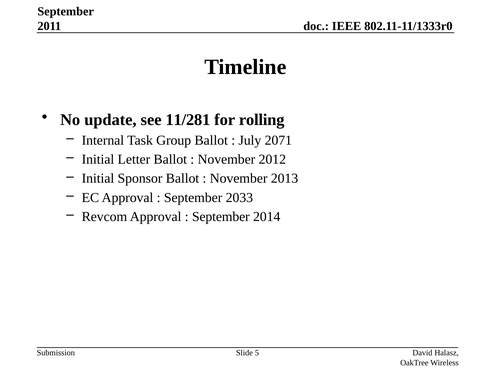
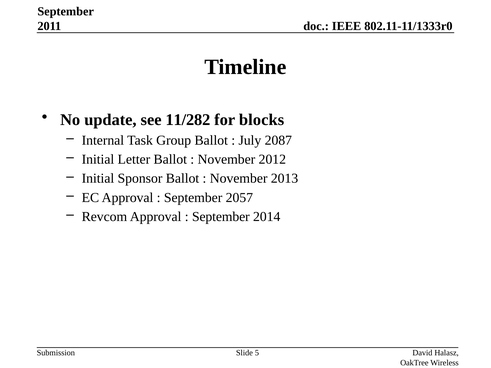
11/281: 11/281 -> 11/282 (188, 120)
rolling: rolling -> blocks (262, 120)
2071: 2071 -> 2087 (278, 140)
2033: 2033 -> 2057 (239, 198)
